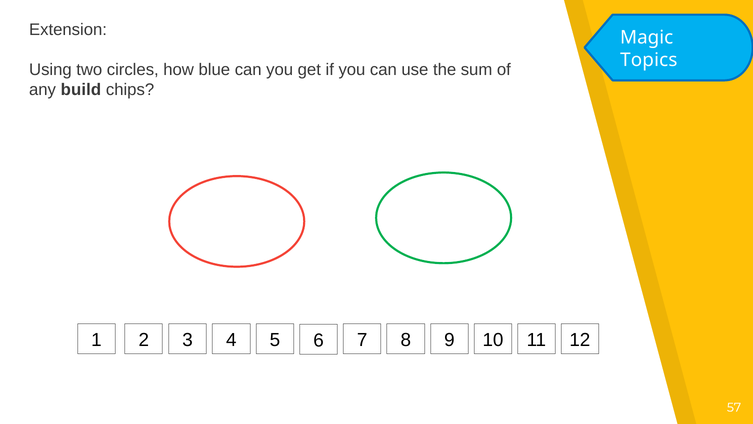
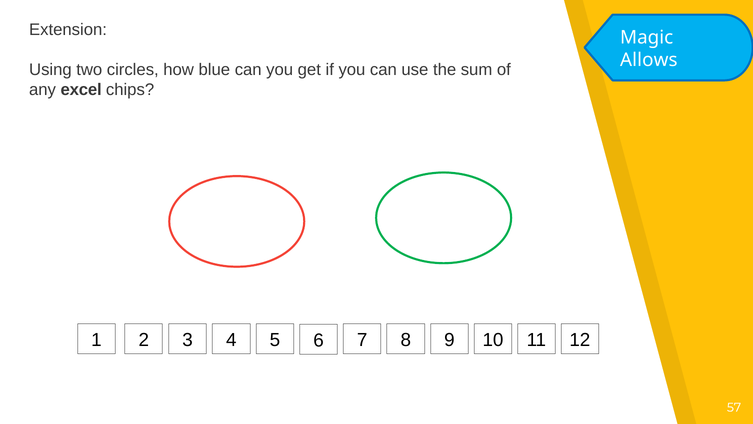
Topics: Topics -> Allows (649, 60)
build: build -> excel (81, 90)
